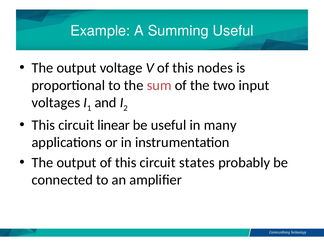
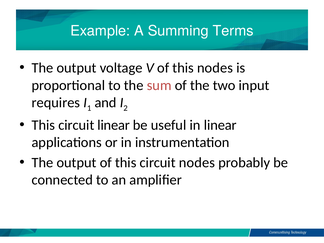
Summing Useful: Useful -> Terms (233, 31)
voltages: voltages -> requires (56, 103)
in many: many -> linear (220, 125)
circuit states: states -> nodes (197, 163)
